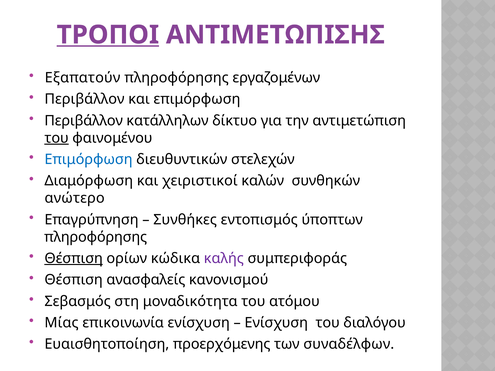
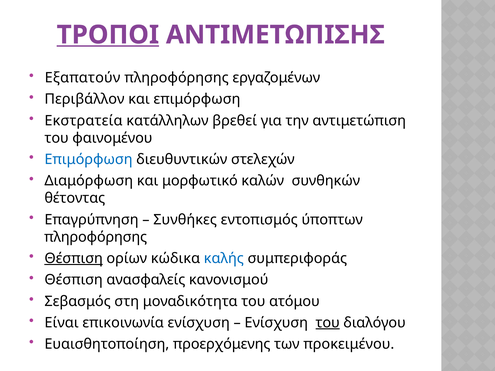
Περιβάλλον: Περιβάλλον -> Εκστρατεία (84, 121)
δίκτυο: δίκτυο -> βρεθεί (235, 121)
του underline: present -> none (57, 138)
χειριστικοί: χειριστικοί -> μορφωτικό (200, 181)
ανώτερο: ανώτερο -> θέτοντας (75, 198)
καλής colour: purple -> blue (224, 259)
Μίας: Μίας -> Είναι (62, 323)
του underline: none -> present (328, 323)
συναδέλφων: συναδέλφων -> προκειμένου (349, 344)
